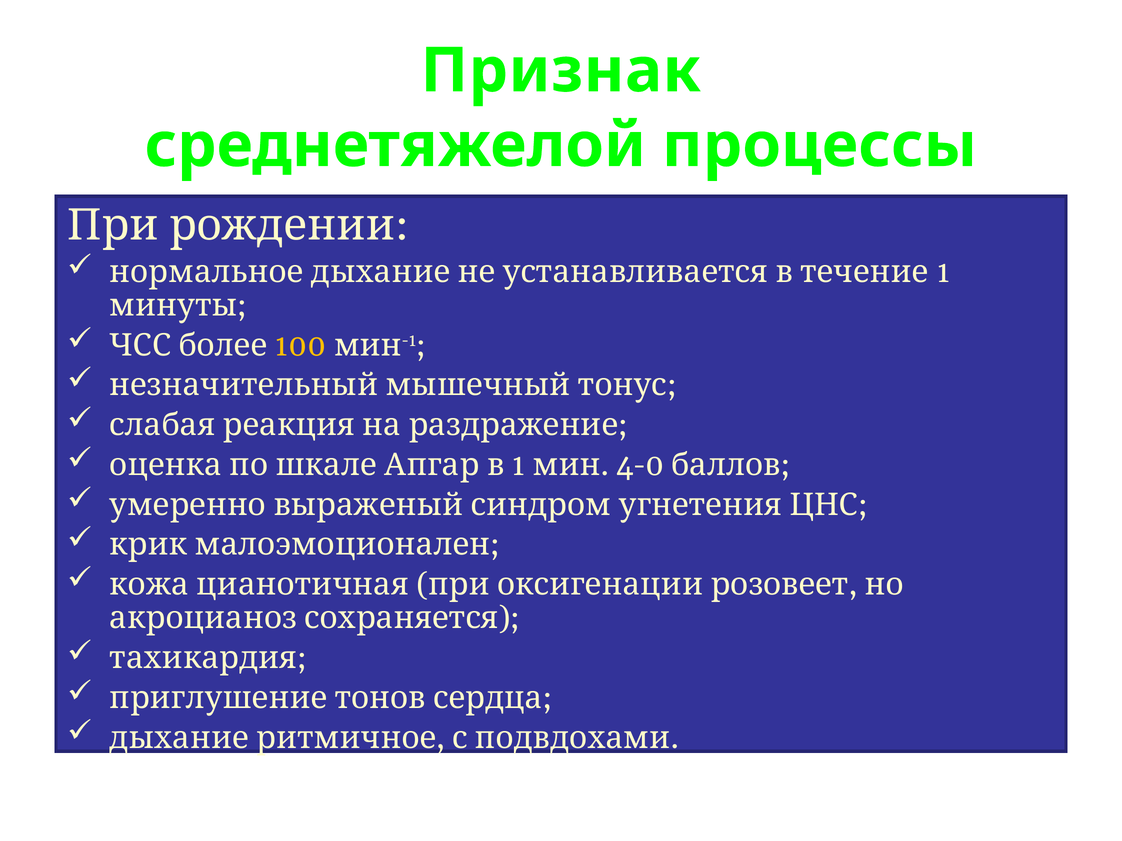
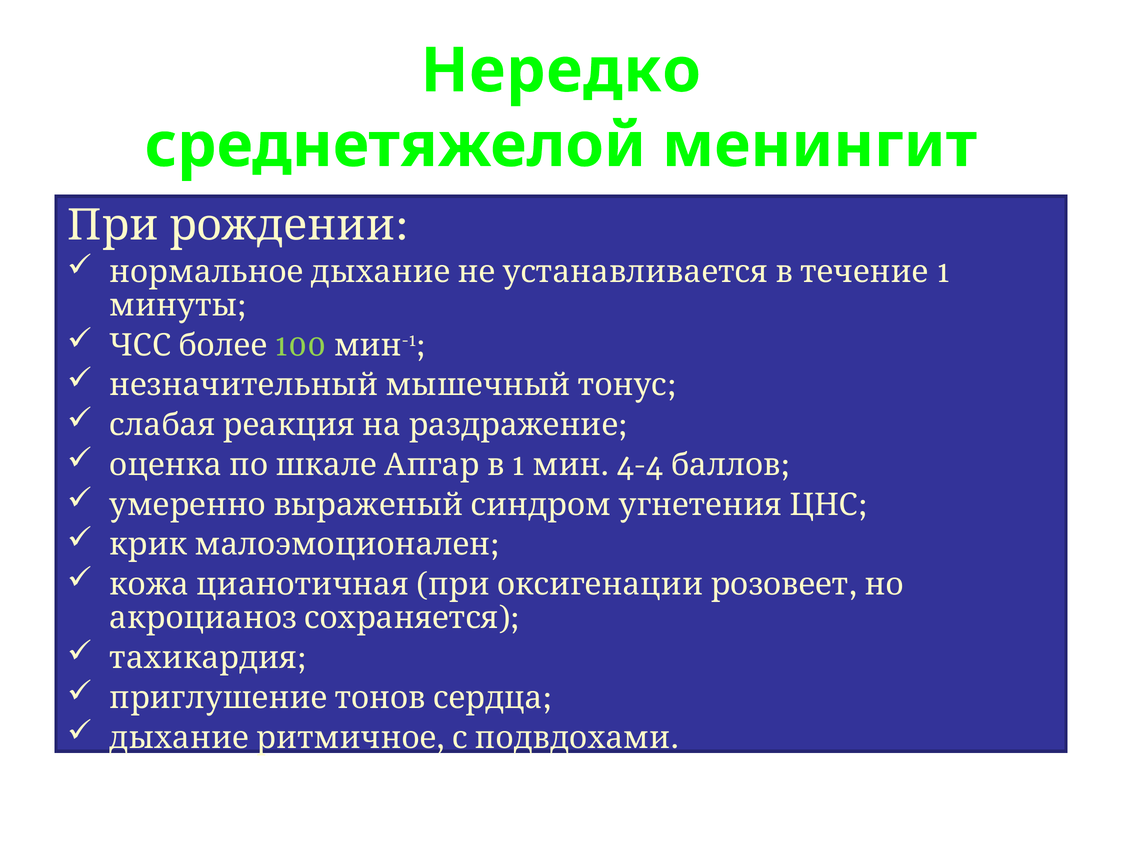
Признак: Признак -> Нередко (561, 71)
процессы: процессы -> менингит (820, 146)
100 colour: yellow -> light green (301, 346)
4-0: 4-0 -> 4-4 (640, 465)
